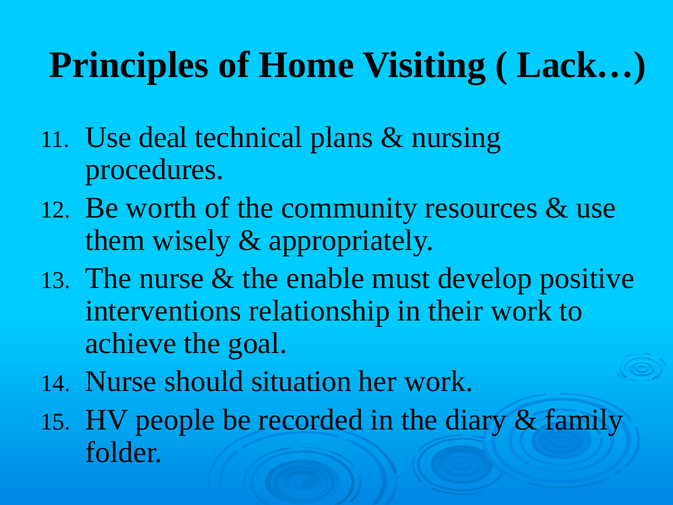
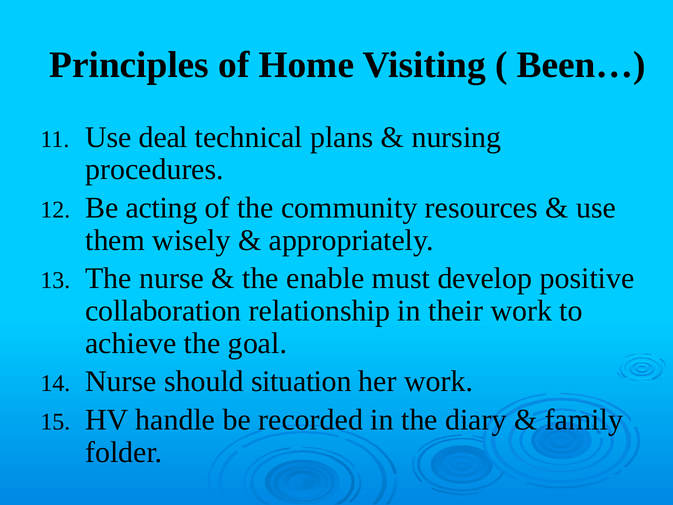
Lack…: Lack… -> Been… (581, 65)
worth: worth -> acting (162, 208)
interventions: interventions -> collaboration (163, 311)
people: people -> handle (175, 420)
